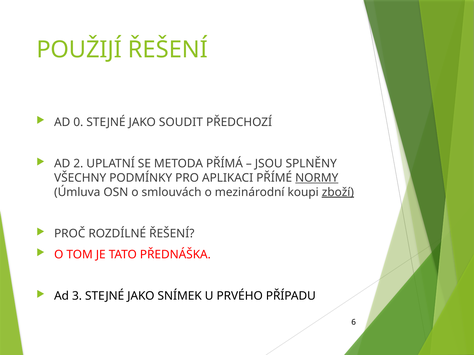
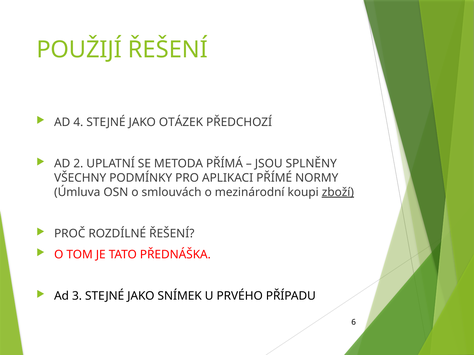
0: 0 -> 4 (78, 122)
SOUDIT: SOUDIT -> OTÁZEK (181, 122)
NORMY underline: present -> none (317, 178)
